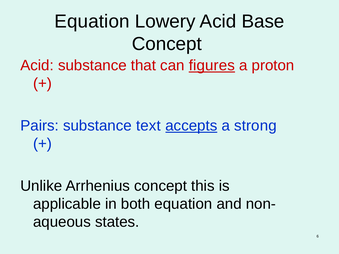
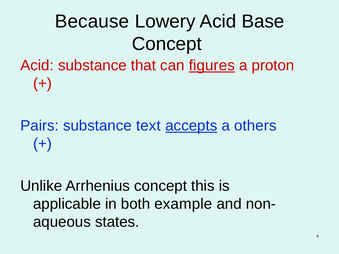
Equation: Equation -> Because (92, 21)
strong: strong -> others (255, 126)
both equation: equation -> example (183, 204)
